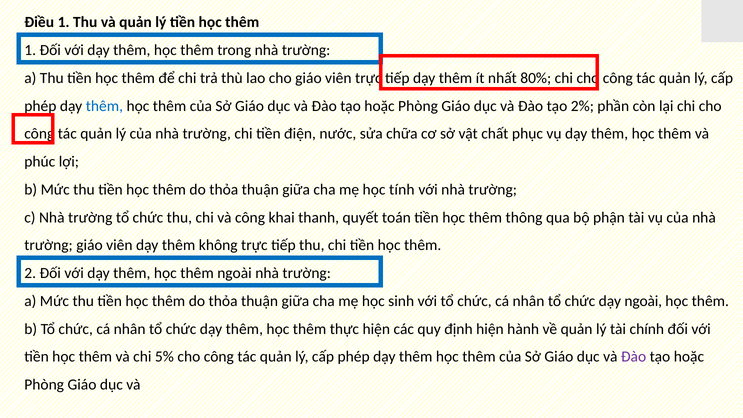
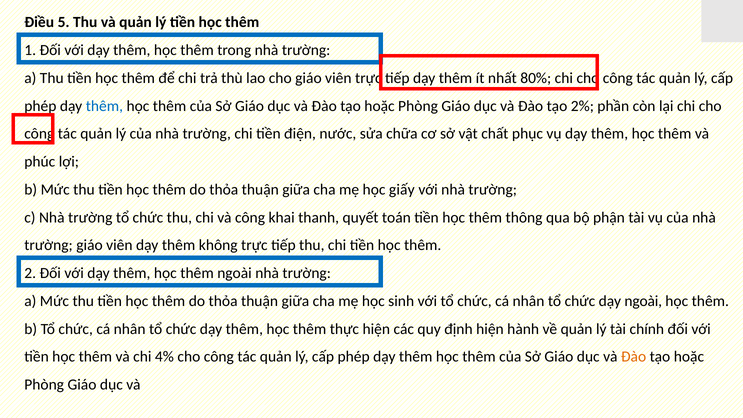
Điều 1: 1 -> 5 (64, 22)
tính: tính -> giấy (402, 190)
5%: 5% -> 4% (164, 357)
Đào colour: purple -> orange (634, 357)
